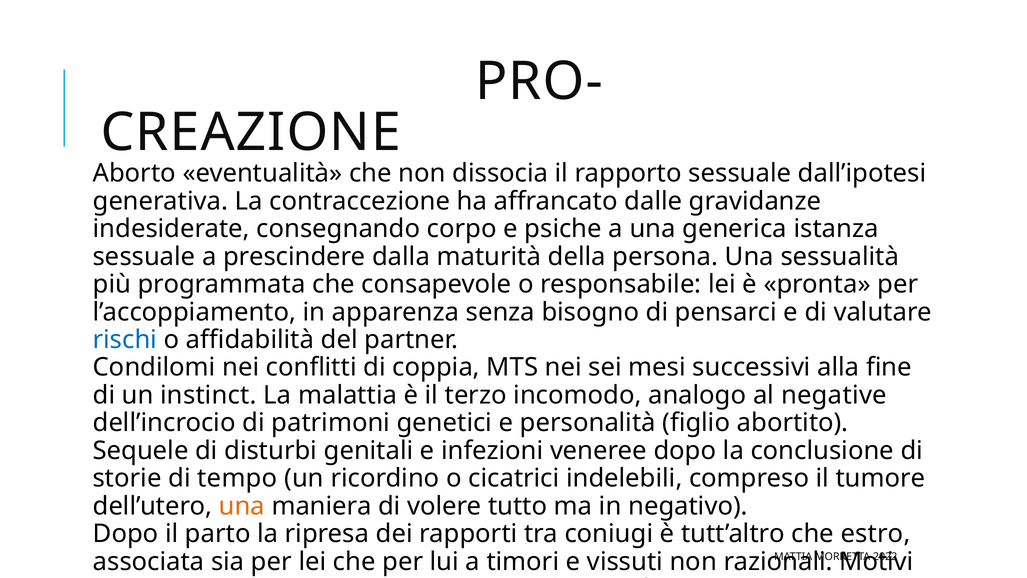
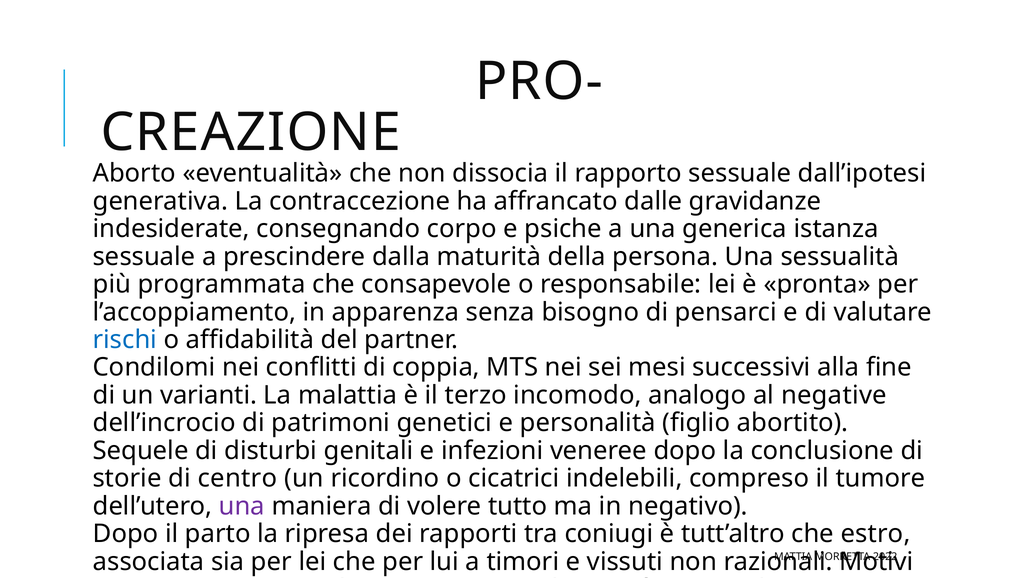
instinct: instinct -> varianti (209, 395)
tempo: tempo -> centro (237, 478)
una colour: orange -> purple (242, 506)
